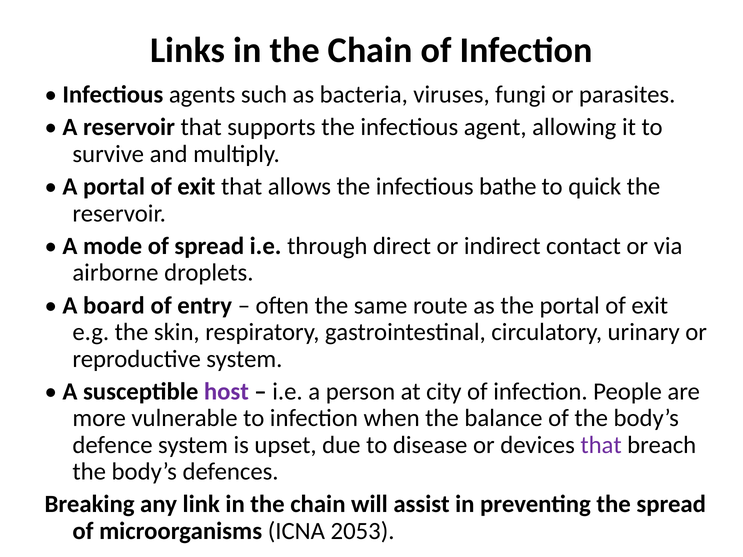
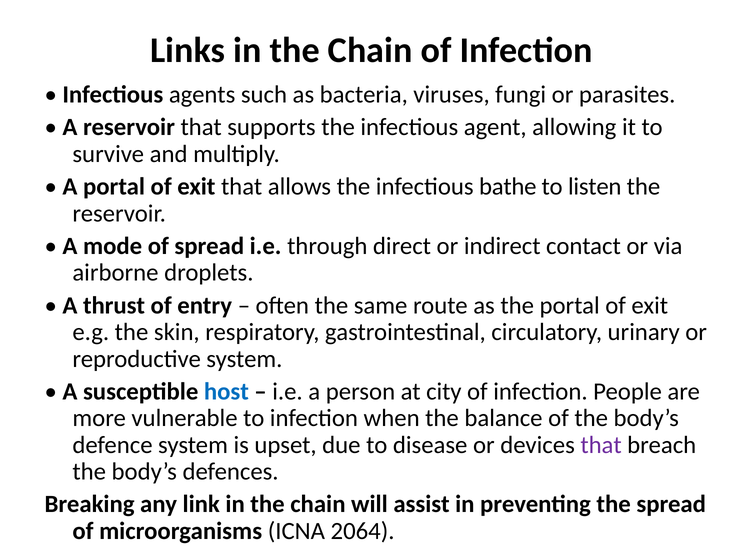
quick: quick -> listen (595, 187)
board: board -> thrust (114, 306)
host colour: purple -> blue (226, 392)
2053: 2053 -> 2064 (363, 531)
